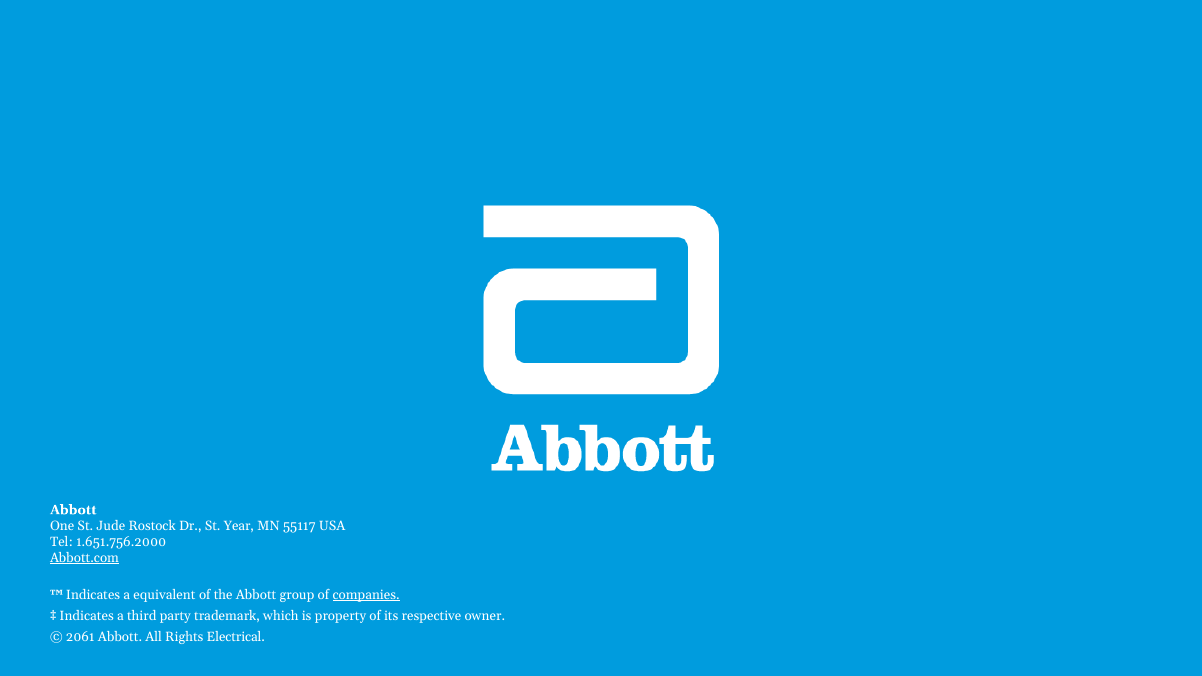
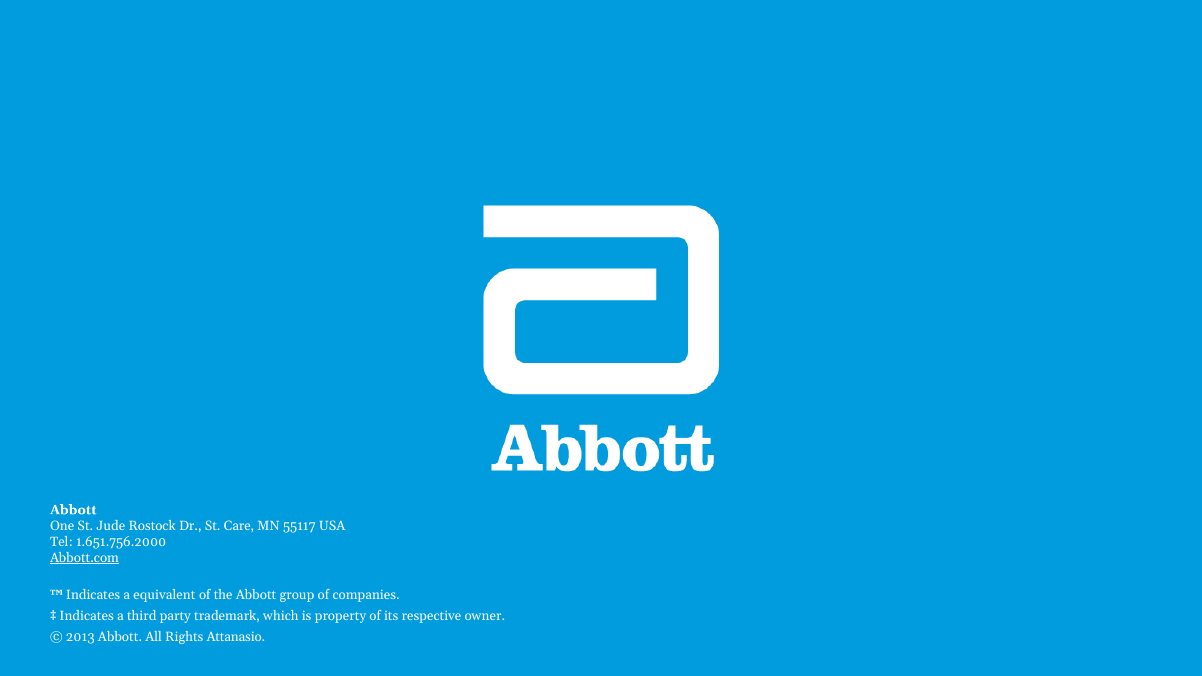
Year: Year -> Care (239, 526)
companies underline: present -> none (366, 595)
2061: 2061 -> 2013 (80, 637)
Electrical: Electrical -> Attanasio (236, 637)
